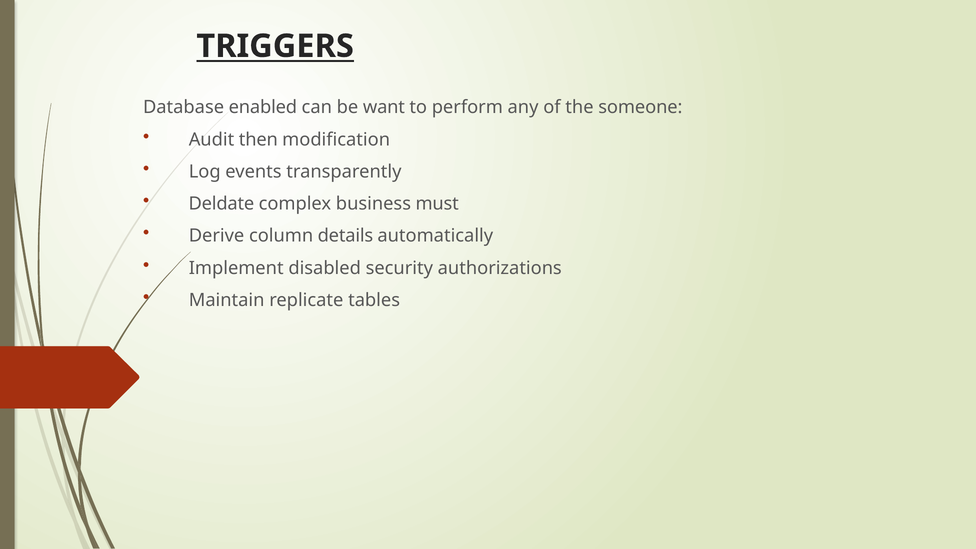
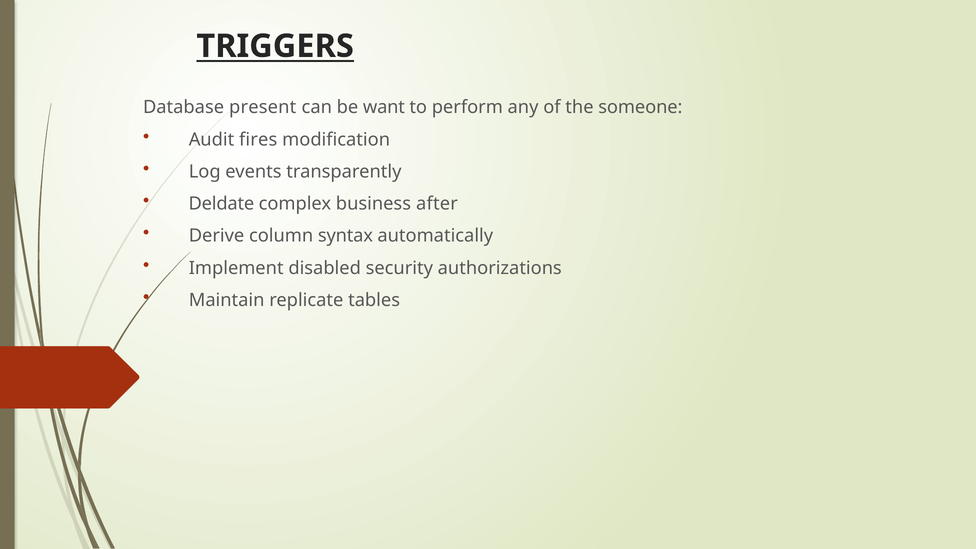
enabled: enabled -> present (263, 107)
then: then -> fires (258, 140)
must: must -> after (437, 204)
details: details -> syntax (345, 236)
